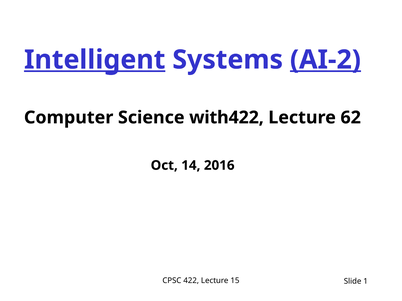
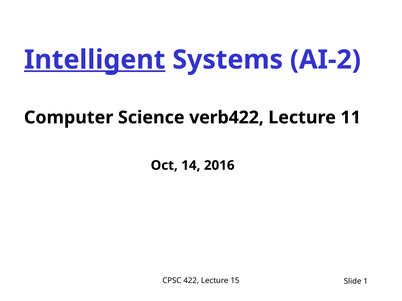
AI-2 underline: present -> none (325, 60)
with422: with422 -> verb422 (227, 118)
62: 62 -> 11 (351, 118)
